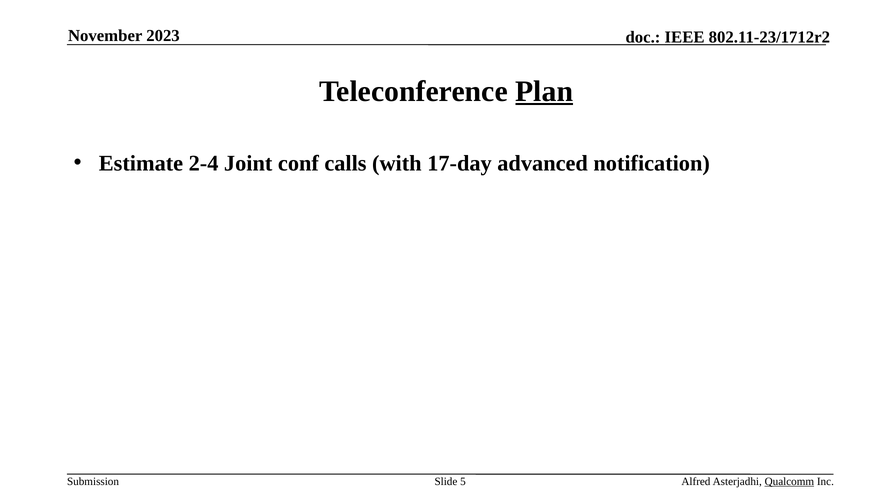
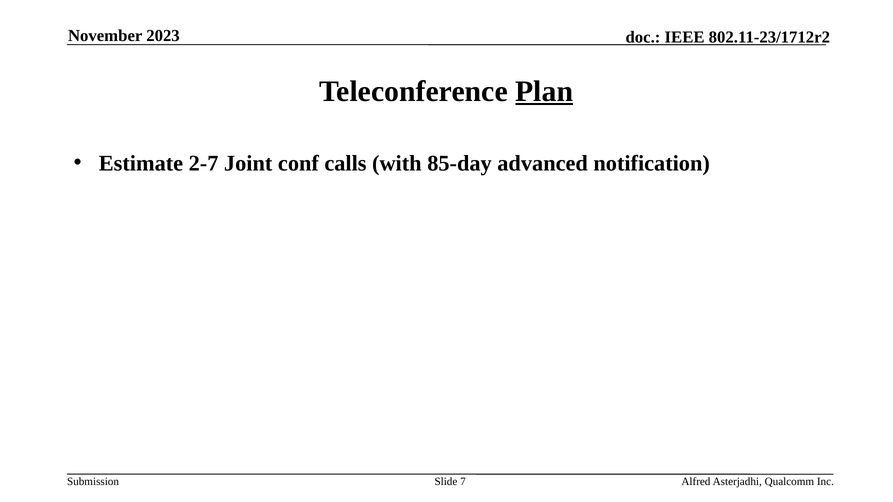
2-4: 2-4 -> 2-7 (204, 163)
17-day: 17-day -> 85-day (460, 163)
5: 5 -> 7 (463, 482)
Qualcomm underline: present -> none (789, 482)
